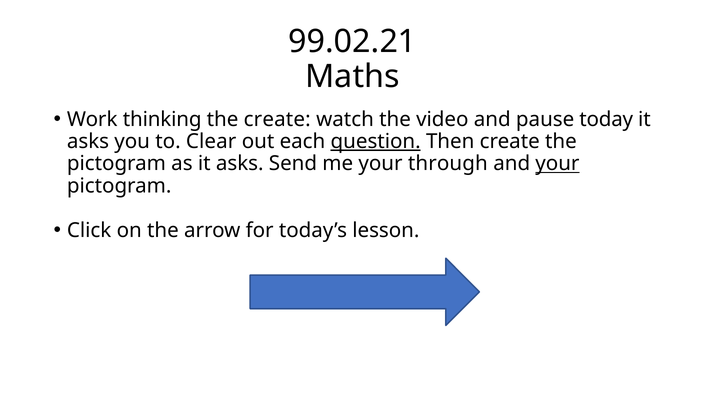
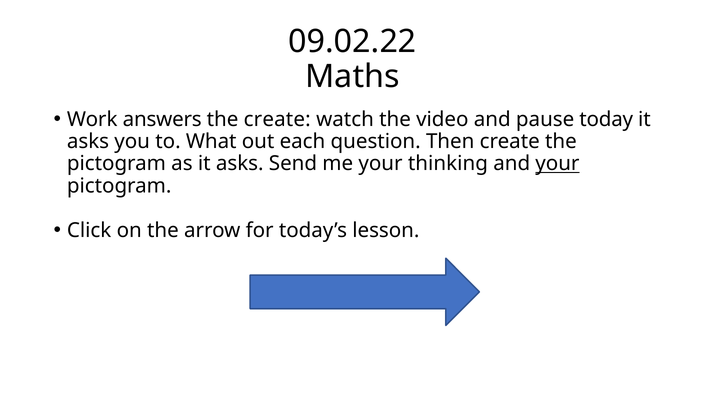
99.02.21: 99.02.21 -> 09.02.22 (352, 42)
thinking: thinking -> answers (162, 119)
Clear: Clear -> What (211, 141)
question underline: present -> none (376, 141)
through: through -> thinking (448, 163)
